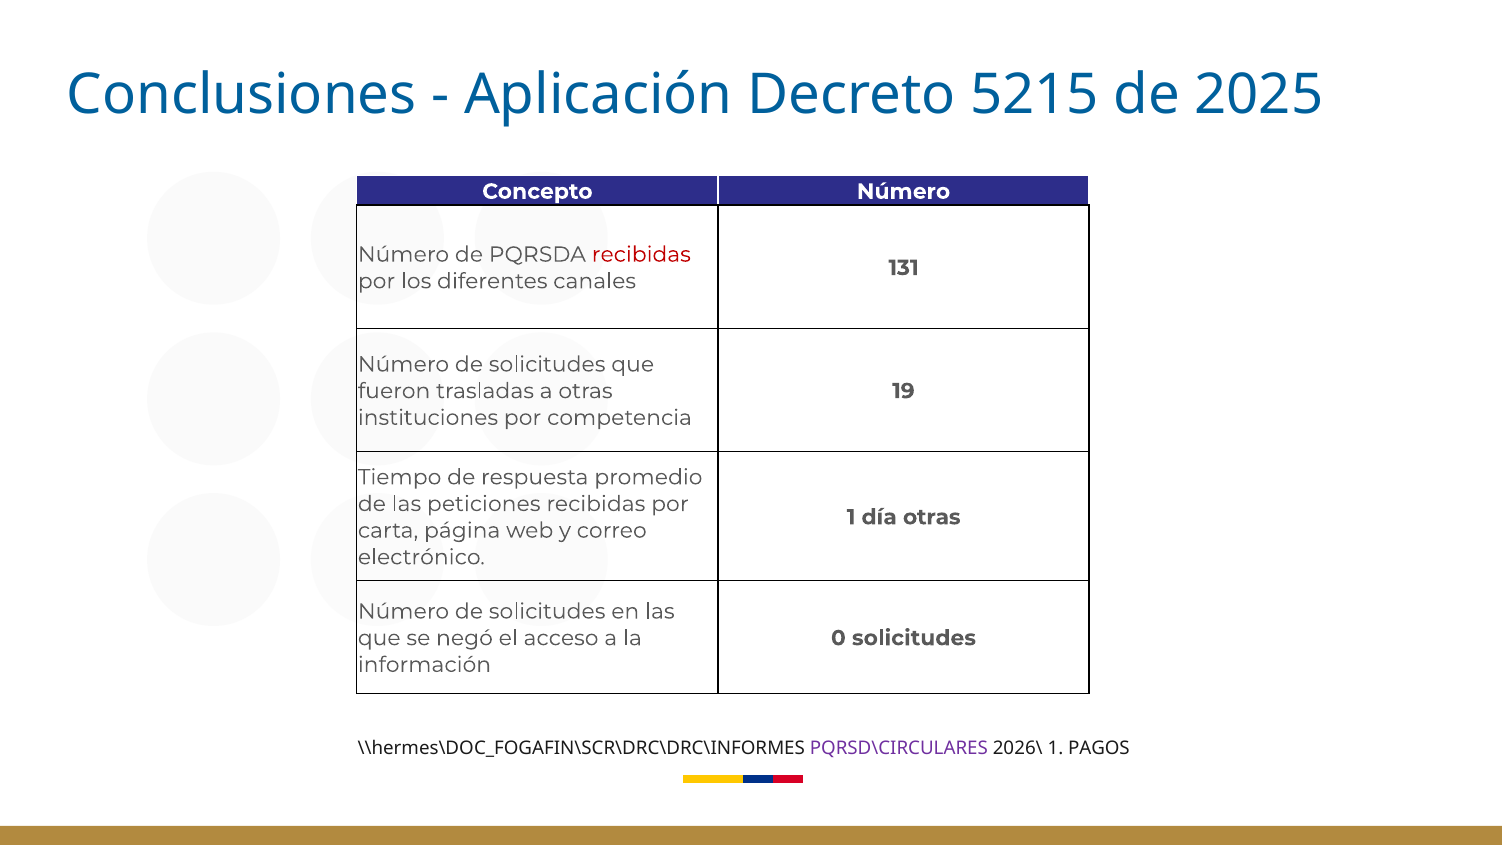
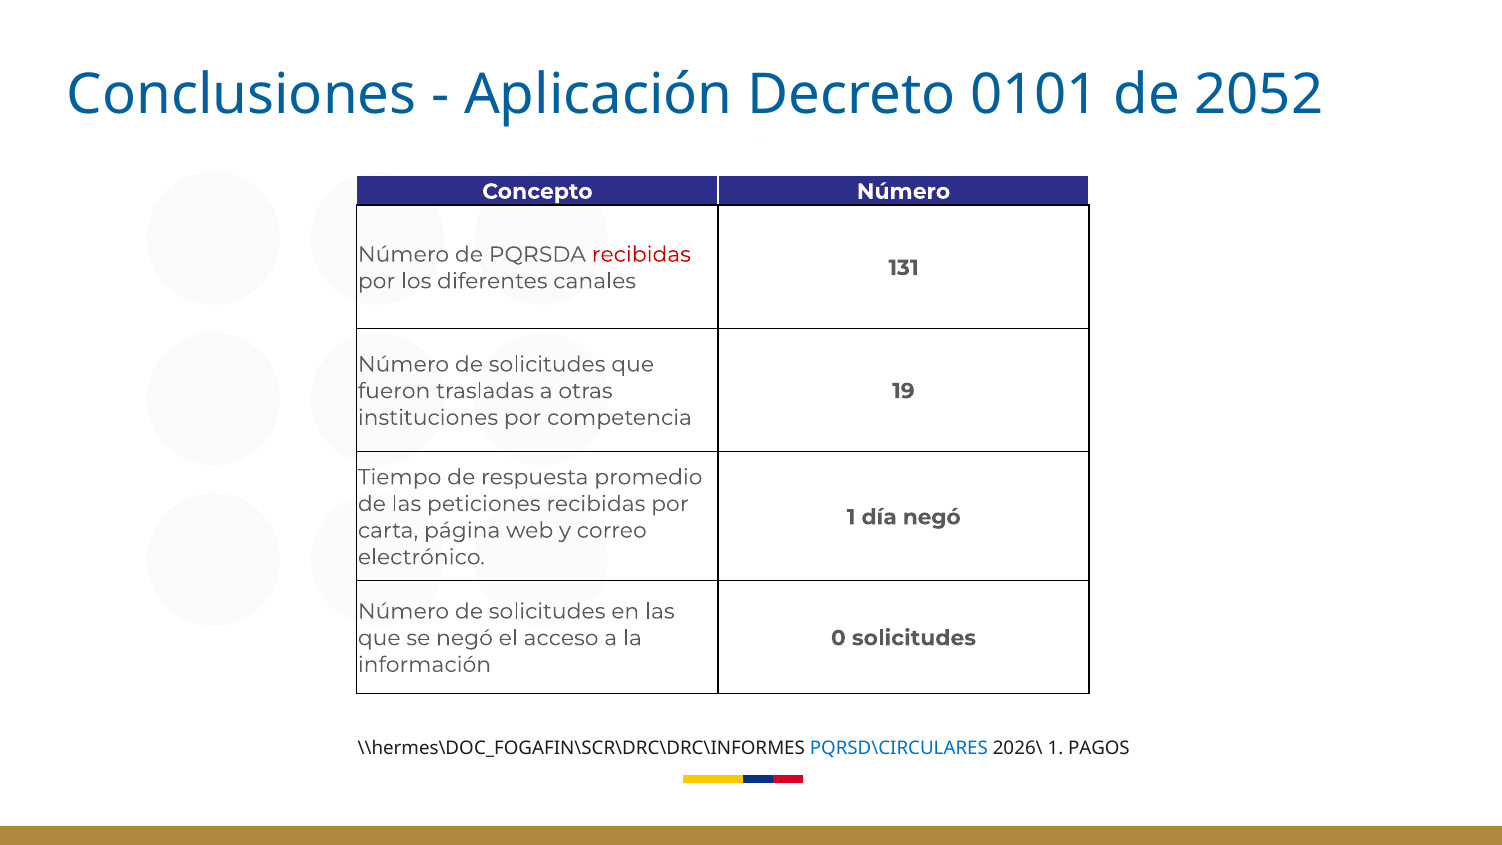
5215: 5215 -> 0101 (1035, 95)
2025: 2025 -> 2052 (1259, 95)
día otras: otras -> negó (932, 517)
PQRSD\CIRCULARES colour: purple -> blue (899, 749)
